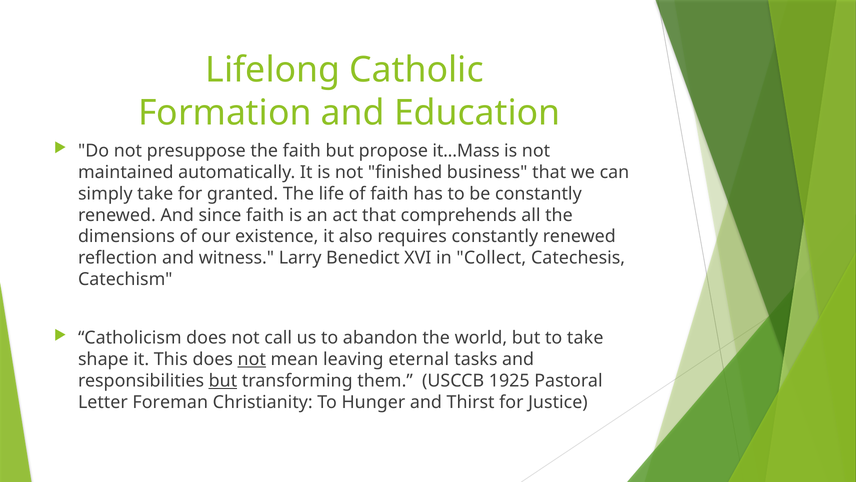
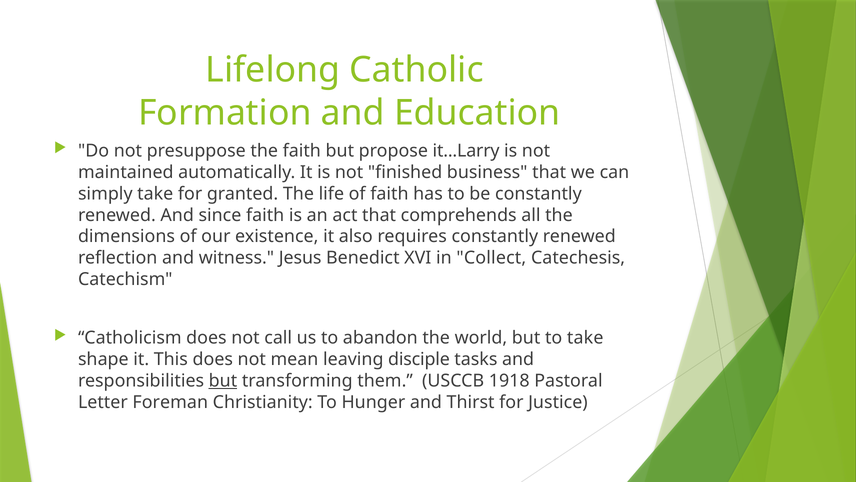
it...Mass: it...Mass -> it...Larry (466, 151)
Larry: Larry -> Jesus (300, 258)
not underline: present -> none (252, 359)
eternal: eternal -> disciple (419, 359)
1925: 1925 -> 1918 (509, 380)
